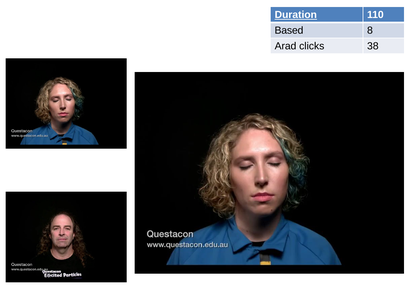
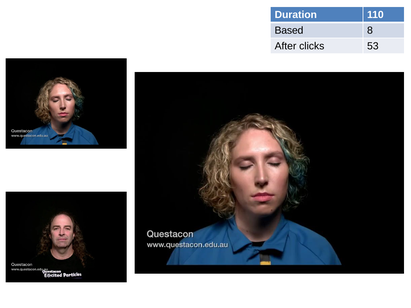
Duration underline: present -> none (296, 15)
Arad: Arad -> After (286, 46)
38: 38 -> 53 (373, 46)
